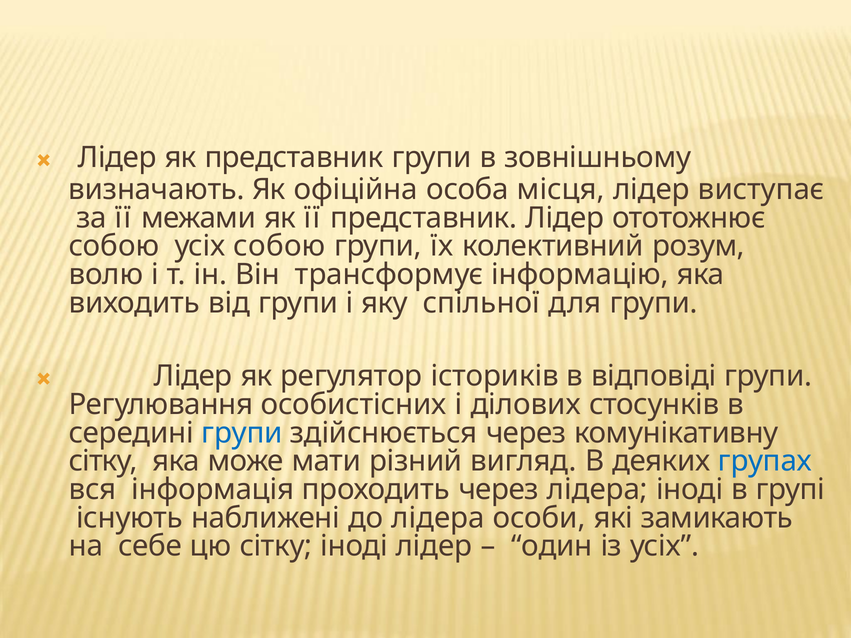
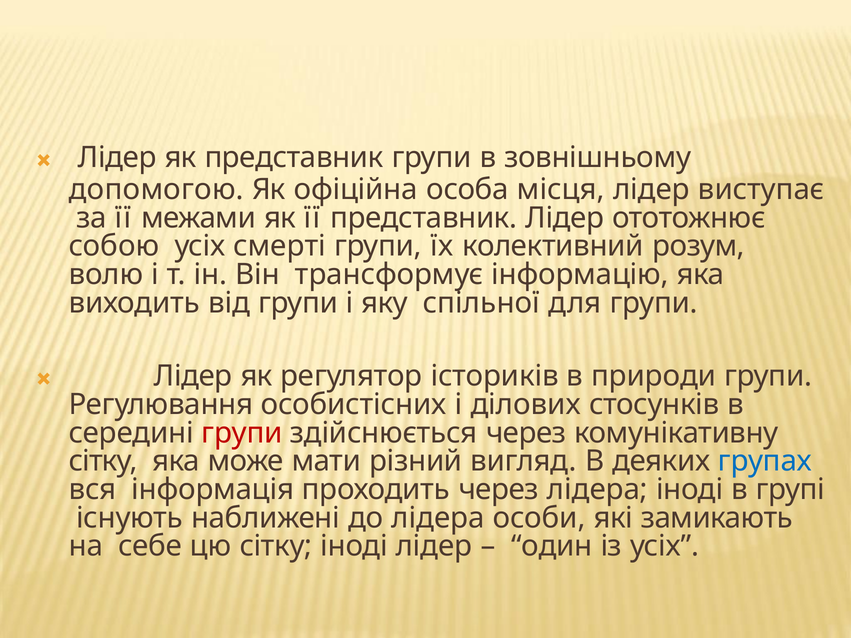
визначають: визначають -> допомогою (156, 190)
усіх собою: собою -> смерті (280, 246)
відповіді: відповіді -> природи (654, 376)
групи colour: blue -> red (242, 433)
